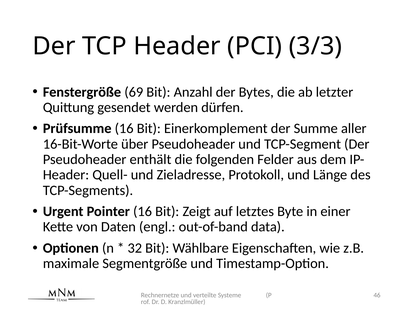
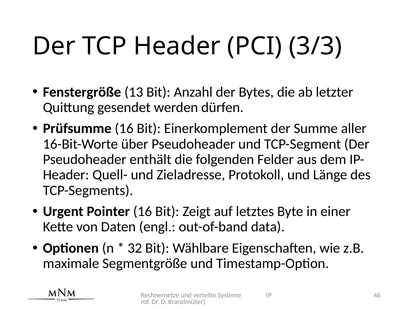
69: 69 -> 13 (134, 92)
